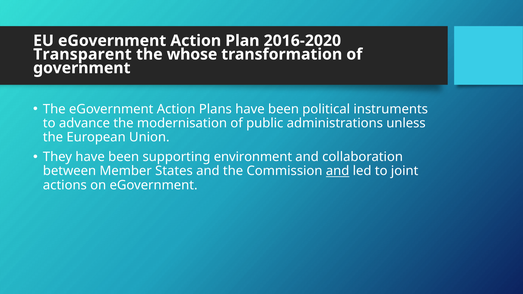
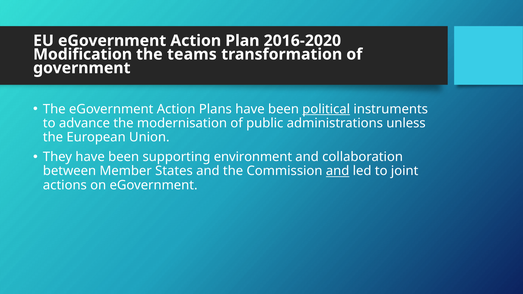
Transparent: Transparent -> Modification (83, 54)
whose: whose -> teams (192, 54)
political underline: none -> present (326, 109)
